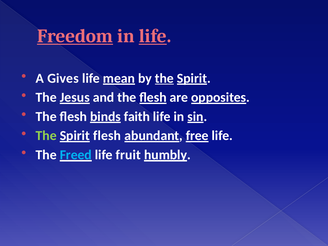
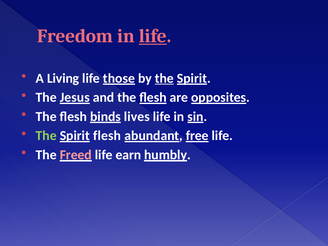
Freedom underline: present -> none (75, 36)
Gives: Gives -> Living (63, 78)
mean: mean -> those (119, 78)
faith: faith -> lives (137, 117)
Freed colour: light blue -> pink (76, 155)
fruit: fruit -> earn (128, 155)
